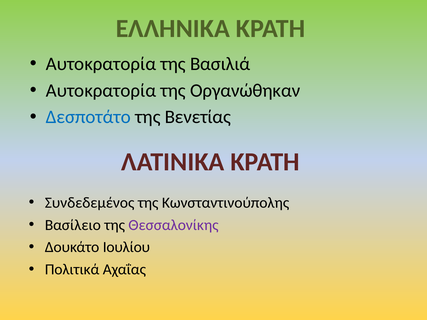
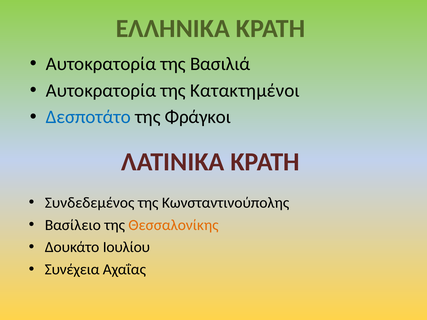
Οργανώθηκαν: Οργανώθηκαν -> Κατακτημένοι (245, 91)
Βενετίας: Βενετίας -> Φράγκοι (198, 117)
Θεσσαλονίκης colour: purple -> orange (173, 225)
Πολιτικά: Πολιτικά -> Συνέχεια (72, 270)
